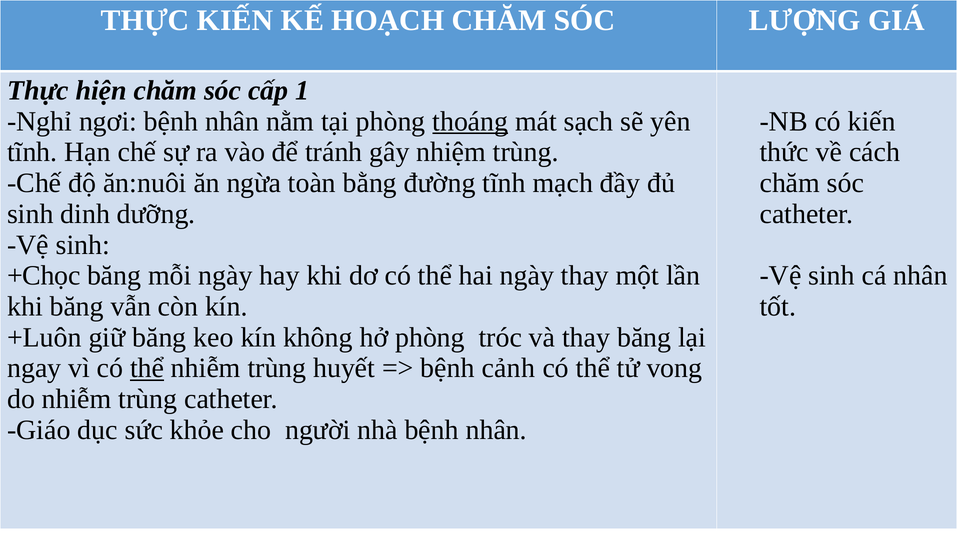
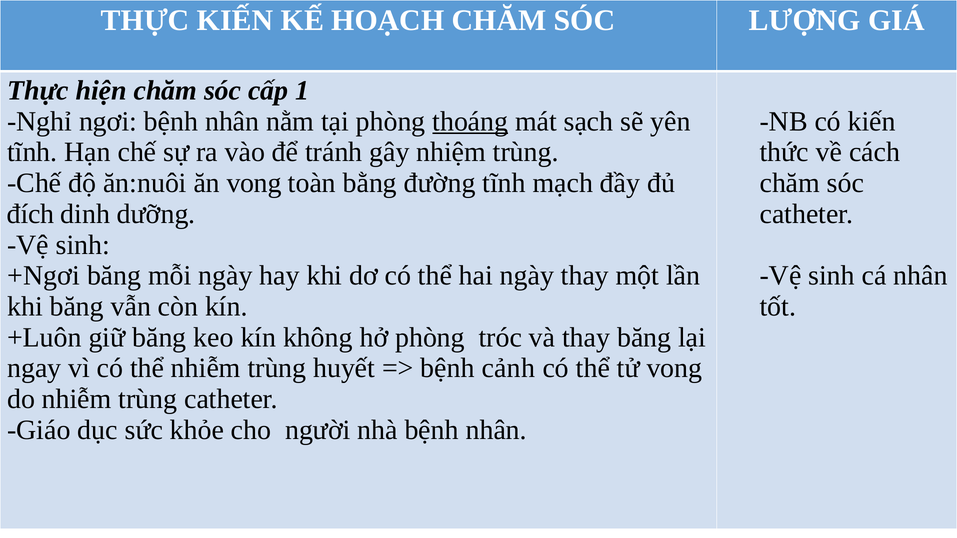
ăn ngừa: ngừa -> vong (254, 183)
sinh: sinh -> đích (30, 214)
+Chọc: +Chọc -> +Ngơi (44, 276)
thể underline: present -> none (147, 368)
